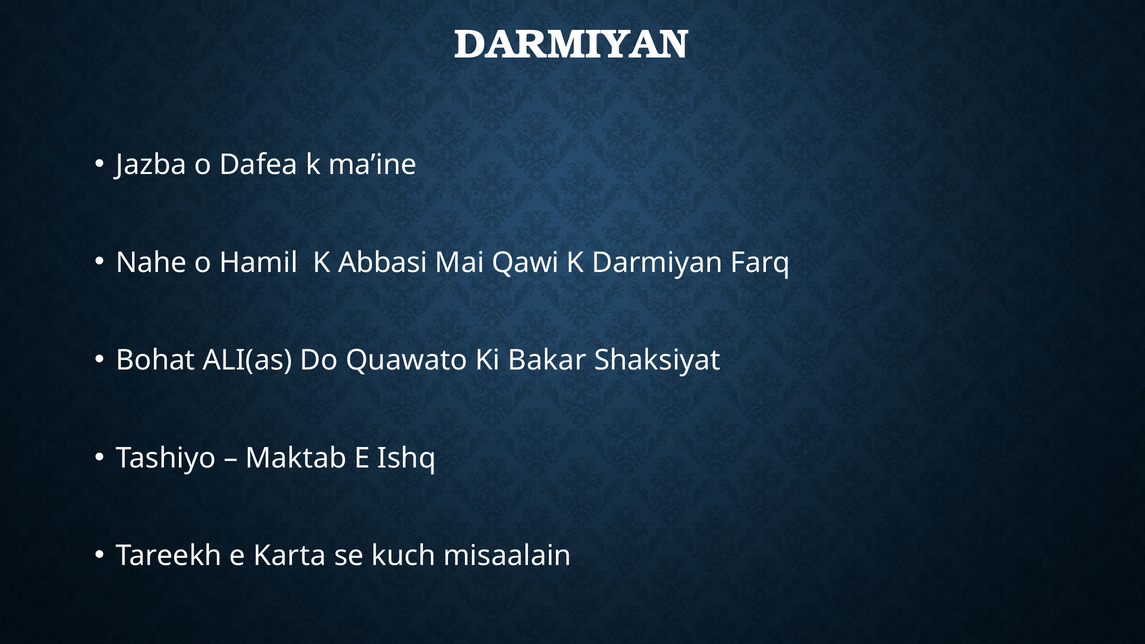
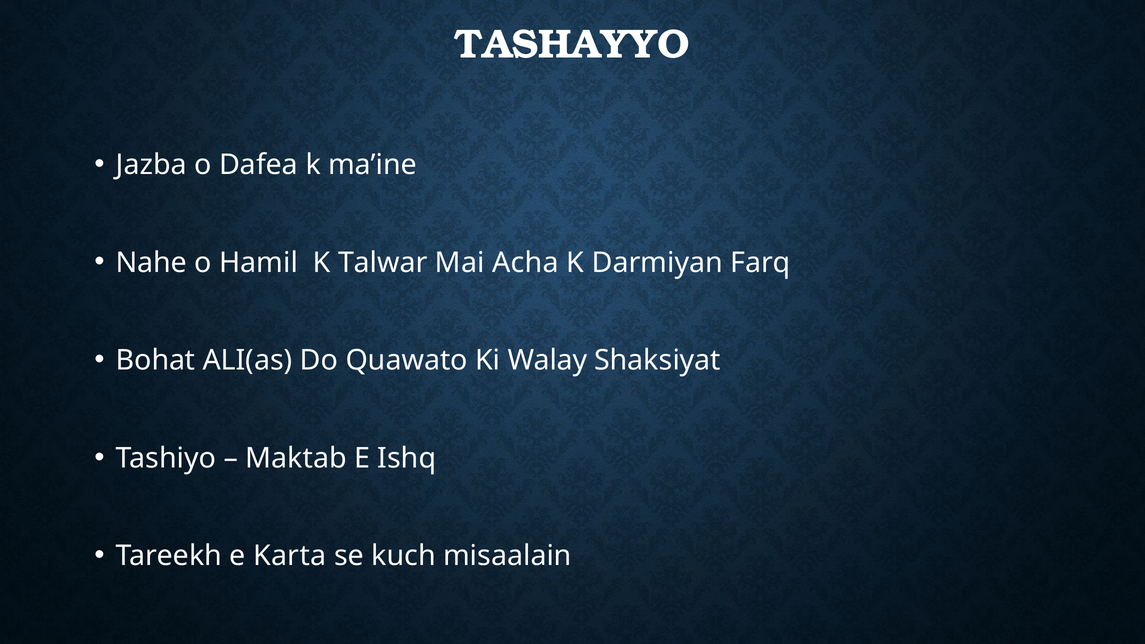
DARMIYAN: DARMIYAN -> TASHAYYO (572, 45)
Abbasi: Abbasi -> Talwar (383, 263)
Qawi: Qawi -> Acha (525, 263)
Bakar: Bakar -> Walay (547, 360)
